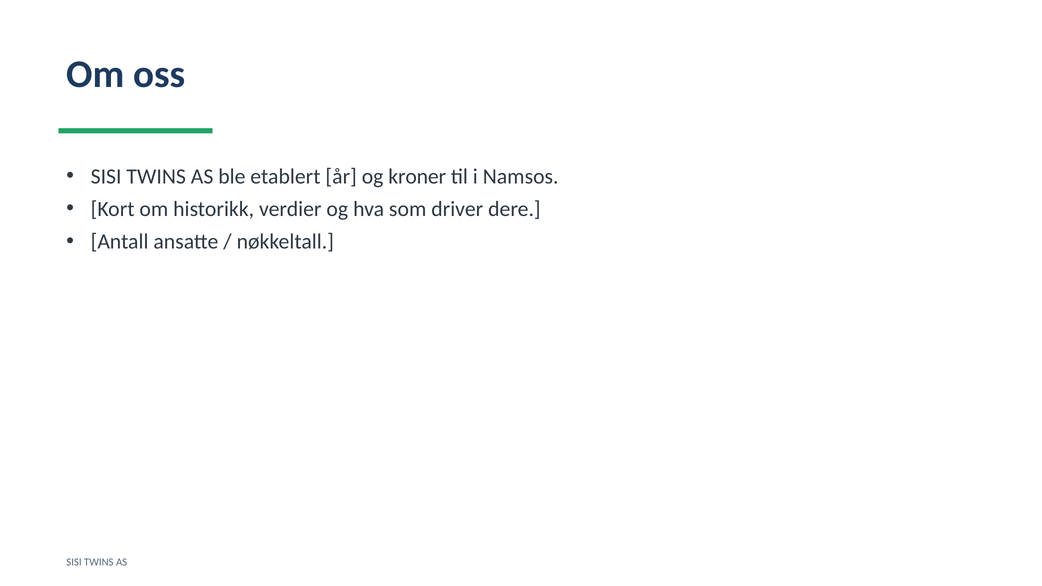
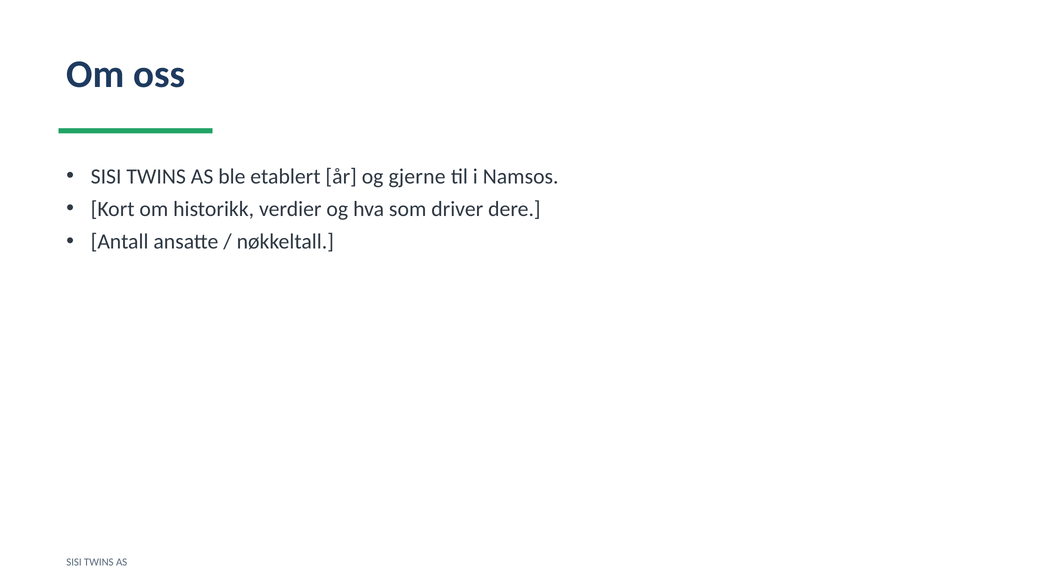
kroner: kroner -> gjerne (417, 176)
